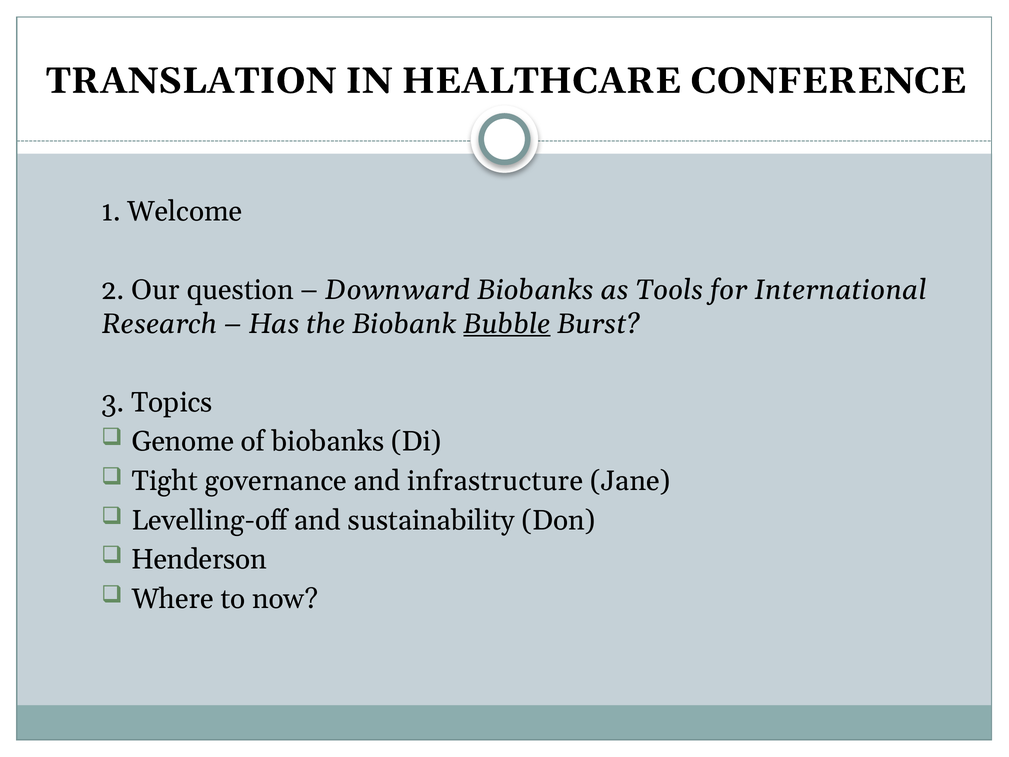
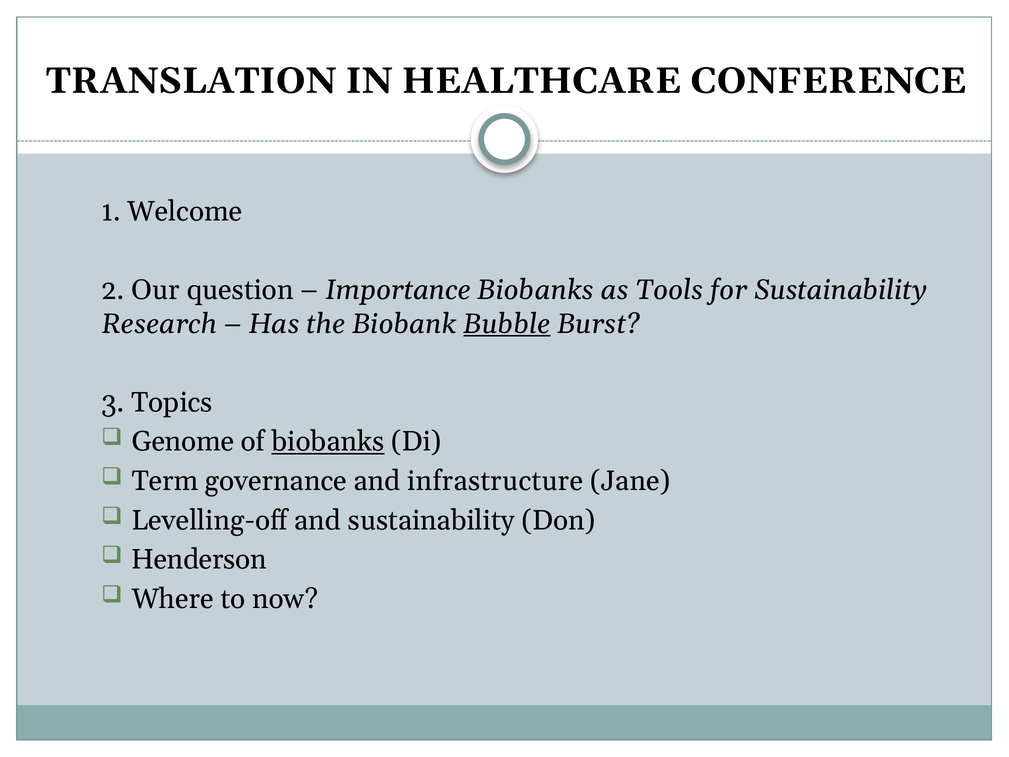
Downward: Downward -> Importance (398, 290)
for International: International -> Sustainability (841, 290)
biobanks underline: none -> present (328, 442)
Tight: Tight -> Term (165, 481)
